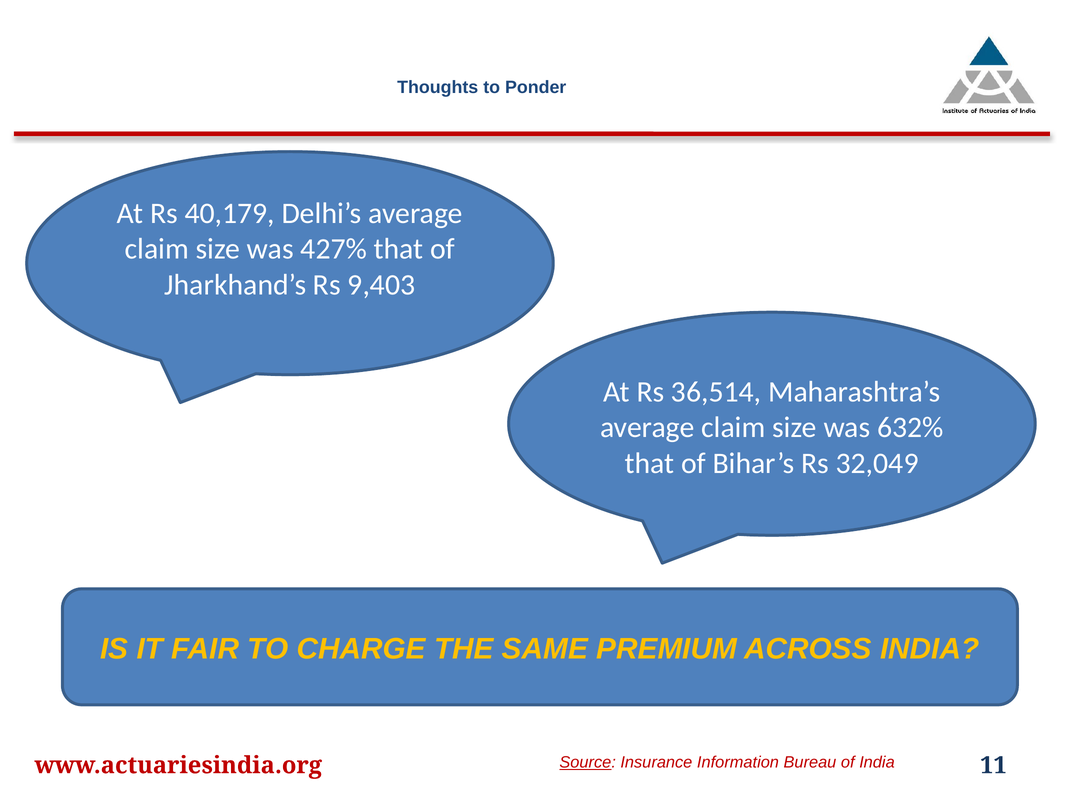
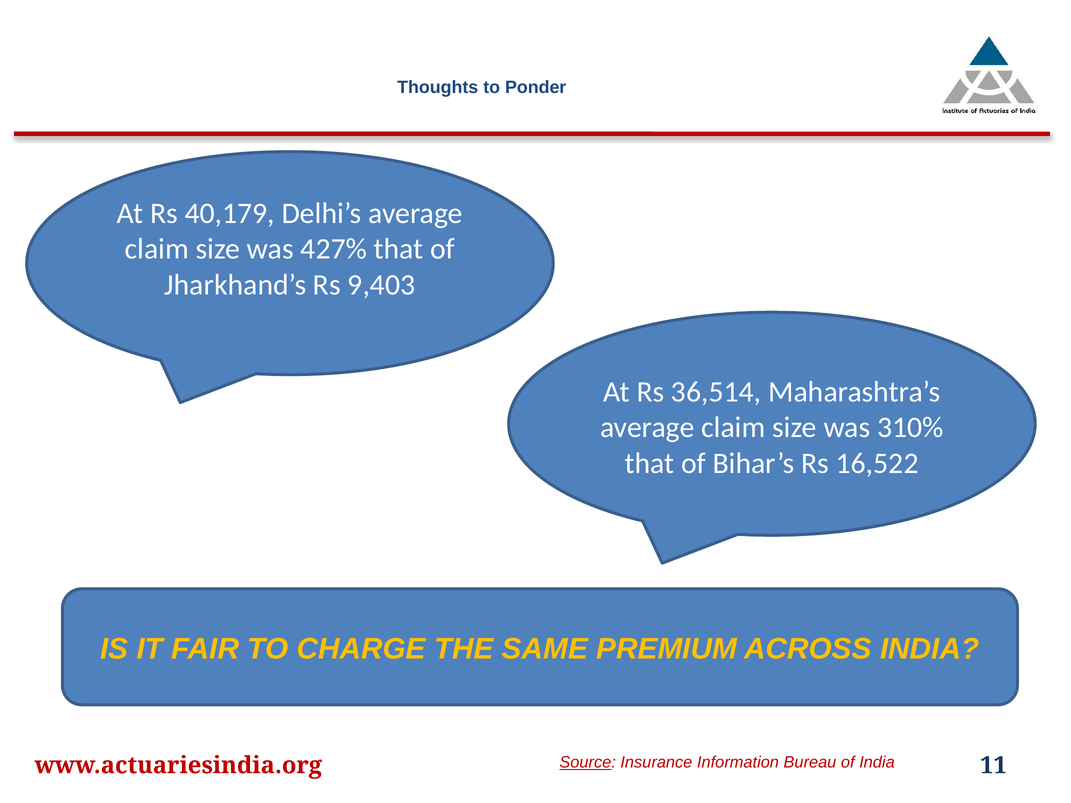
632%: 632% -> 310% (910, 428)
32,049: 32,049 -> 16,522 (877, 463)
